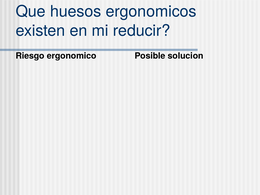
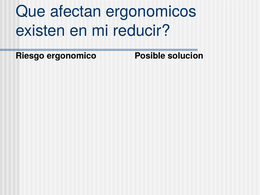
huesos: huesos -> afectan (76, 12)
